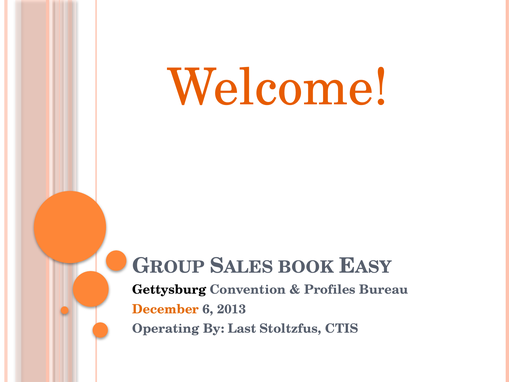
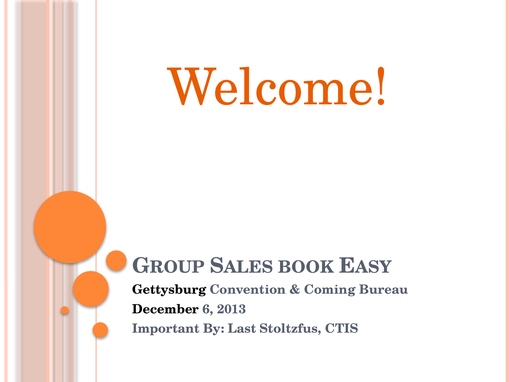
Profiles: Profiles -> Coming (330, 290)
December colour: orange -> black (166, 309)
Operating: Operating -> Important (166, 329)
